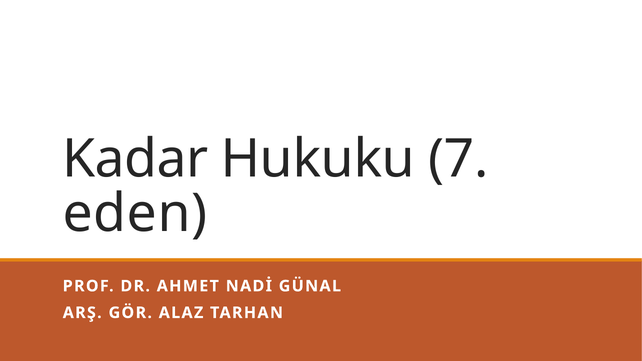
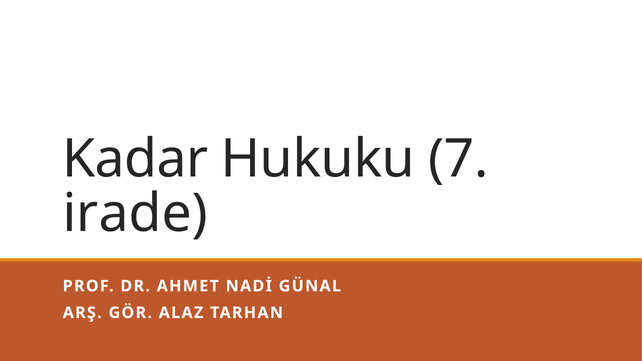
eden: eden -> irade (135, 214)
